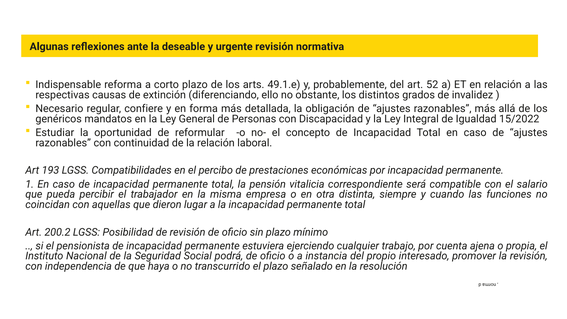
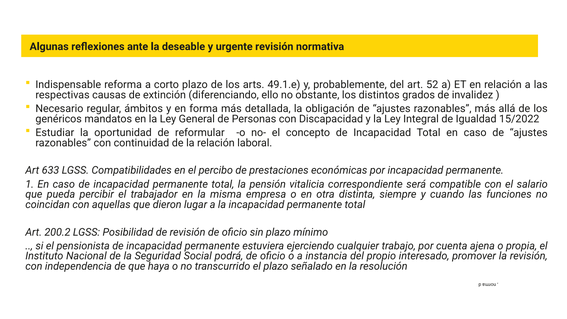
confiere: confiere -> ámbitos (144, 109)
193: 193 -> 633 (50, 170)
